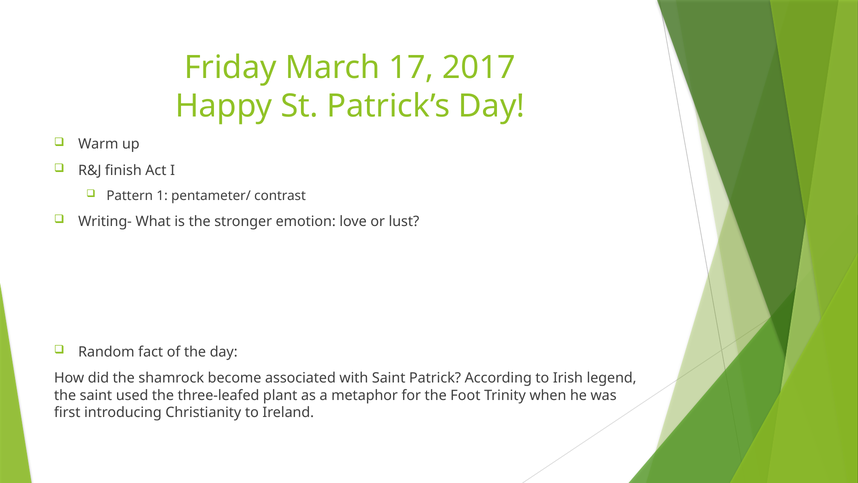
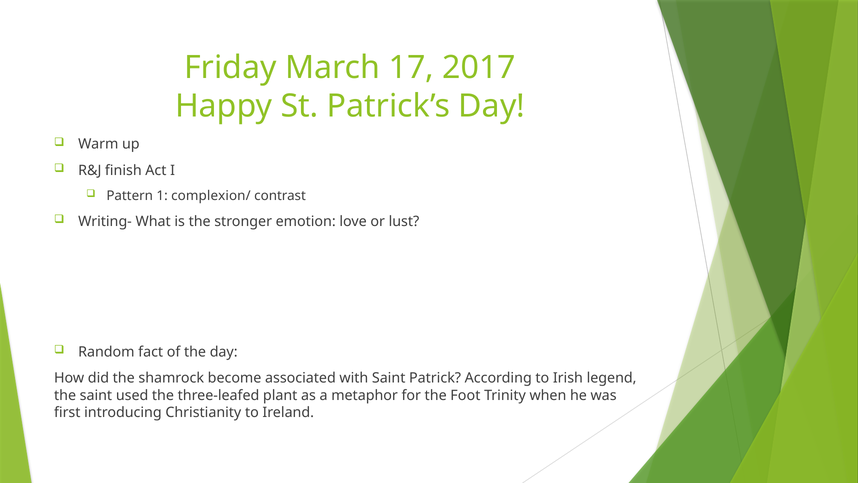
pentameter/: pentameter/ -> complexion/ (211, 196)
